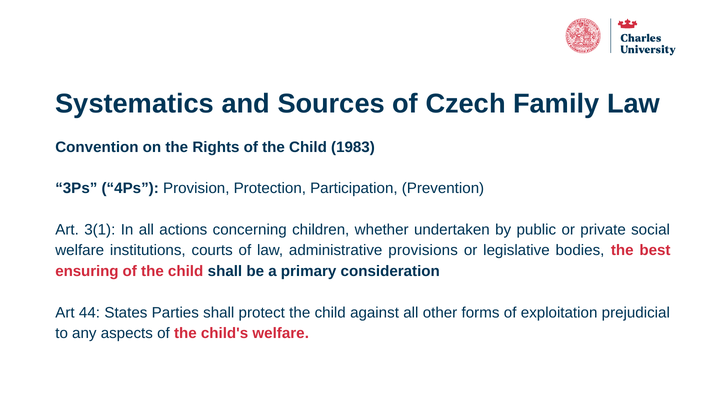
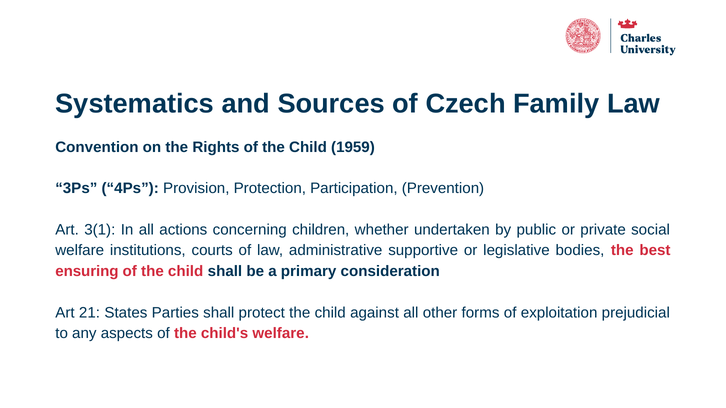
1983: 1983 -> 1959 (353, 147)
provisions: provisions -> supportive (423, 251)
44: 44 -> 21 (89, 313)
